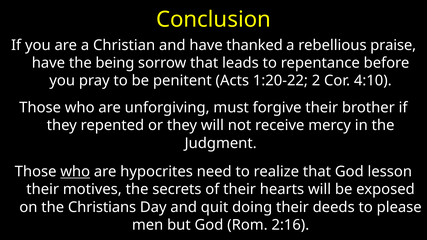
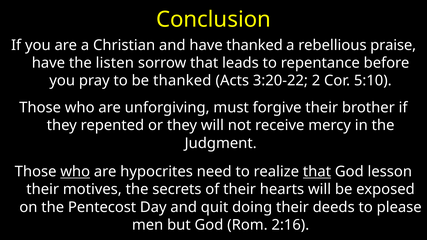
being: being -> listen (115, 63)
be penitent: penitent -> thanked (182, 81)
1:20-22: 1:20-22 -> 3:20-22 (280, 81)
4:10: 4:10 -> 5:10 (373, 81)
that underline: none -> present (317, 172)
Christians: Christians -> Pentecost (102, 207)
